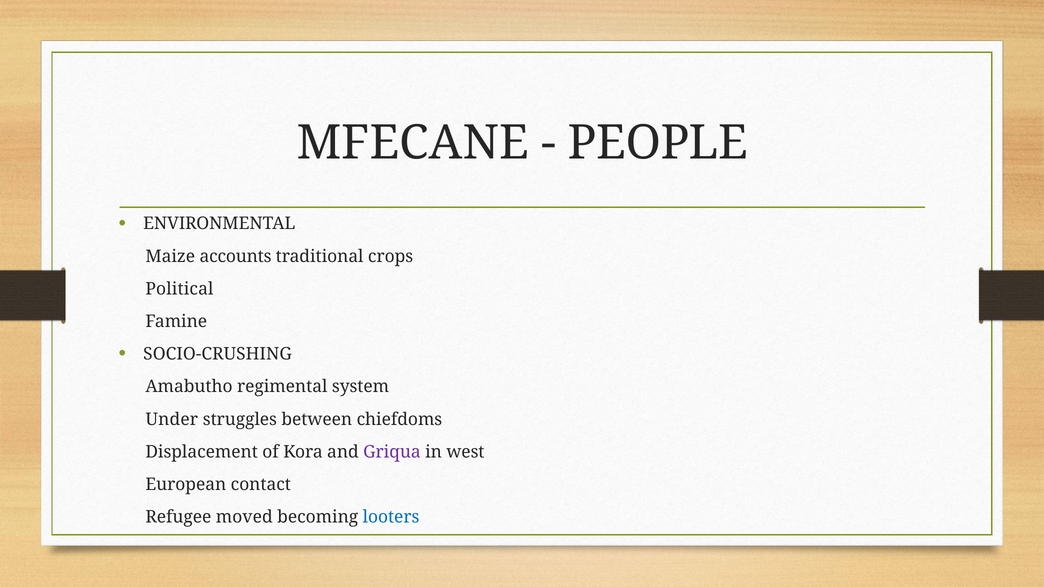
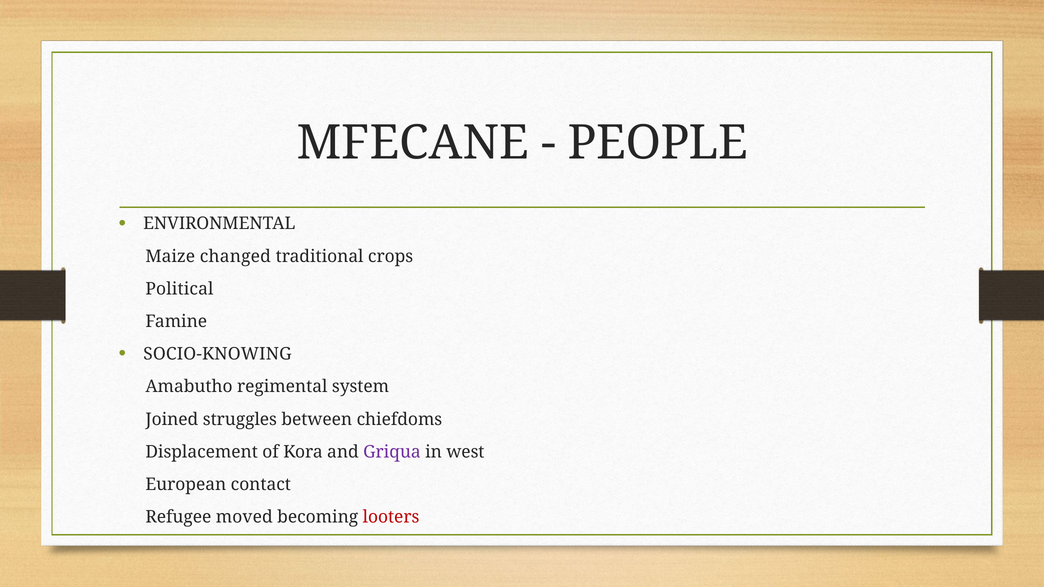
accounts: accounts -> changed (235, 256)
SOCIO-CRUSHING: SOCIO-CRUSHING -> SOCIO-KNOWING (217, 354)
Under: Under -> Joined (172, 420)
looters colour: blue -> red (391, 517)
